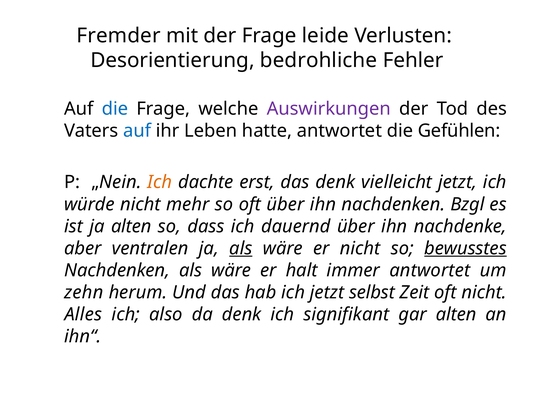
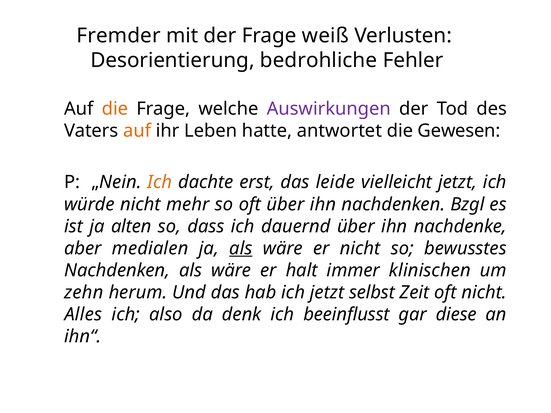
leide: leide -> weiß (325, 36)
die colour: blue -> orange (115, 109)
auf colour: blue -> orange (137, 131)
Gefühlen: Gefühlen -> Gewesen (459, 131)
das denk: denk -> leide (335, 182)
ventralen: ventralen -> medialen (150, 248)
bewusstes underline: present -> none (465, 248)
immer antwortet: antwortet -> klinischen (430, 271)
signifikant: signifikant -> beeinflusst (346, 315)
gar alten: alten -> diese (456, 315)
